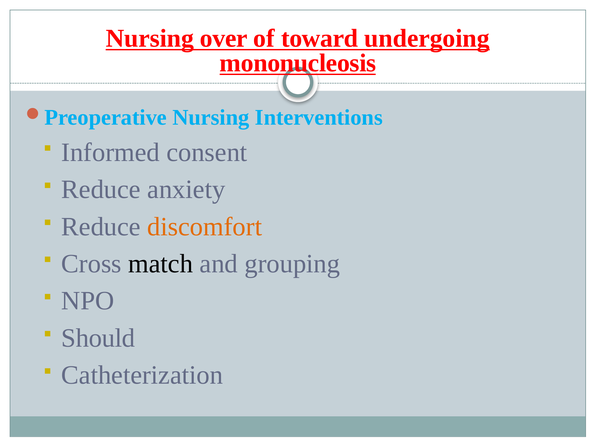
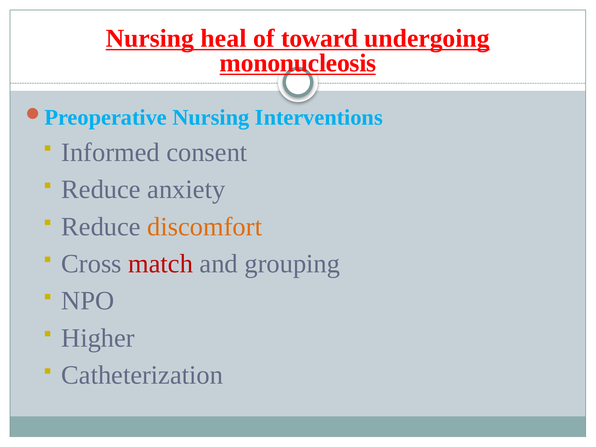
over: over -> heal (224, 38)
match colour: black -> red (161, 264)
Should: Should -> Higher (98, 338)
